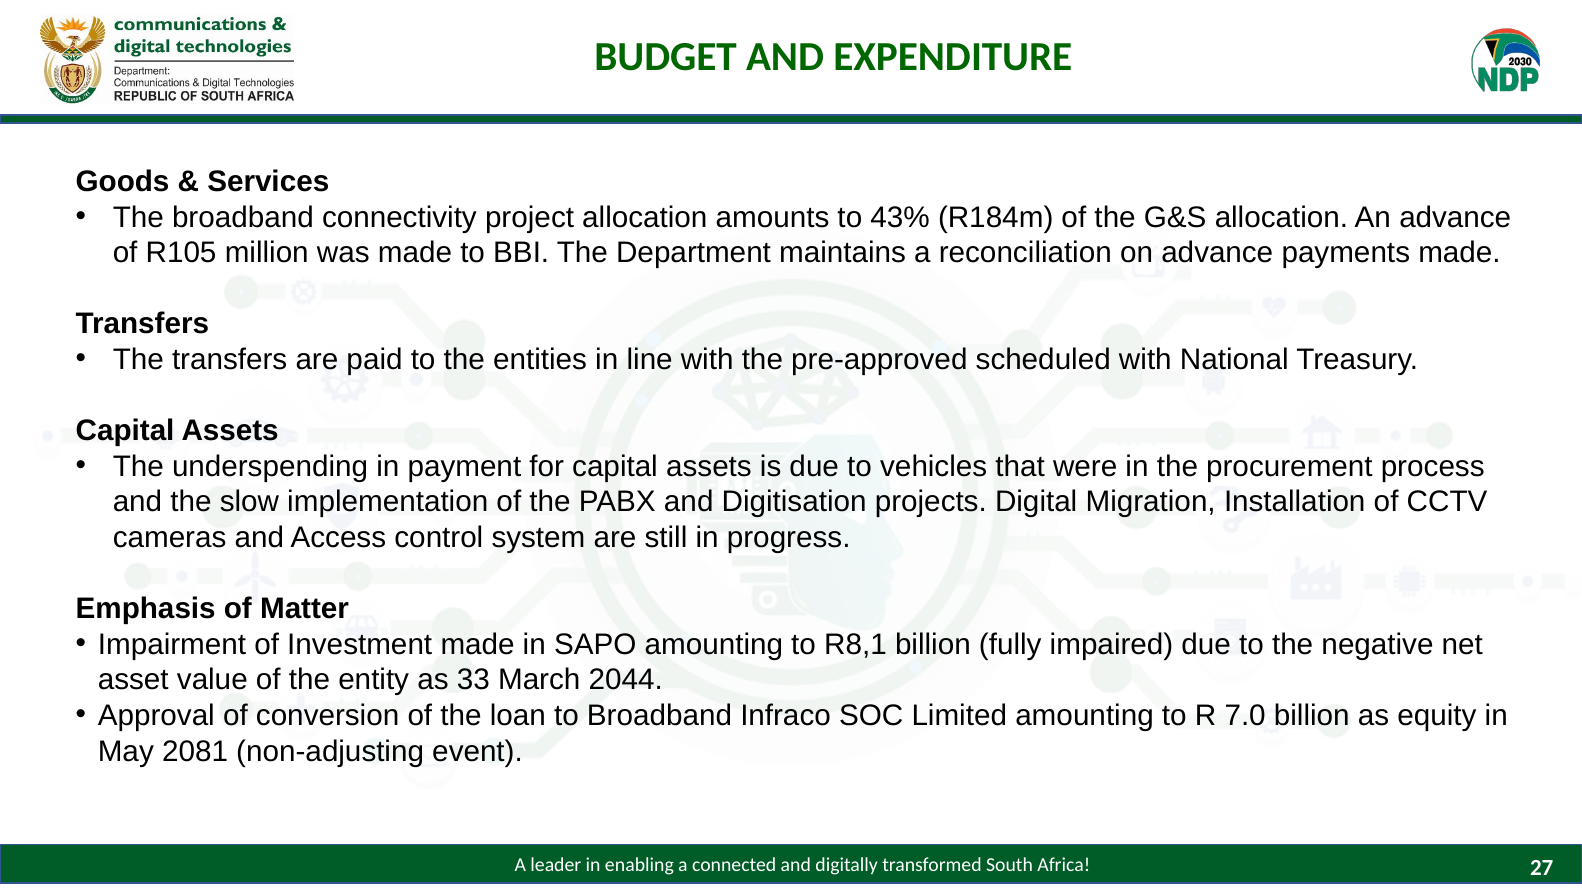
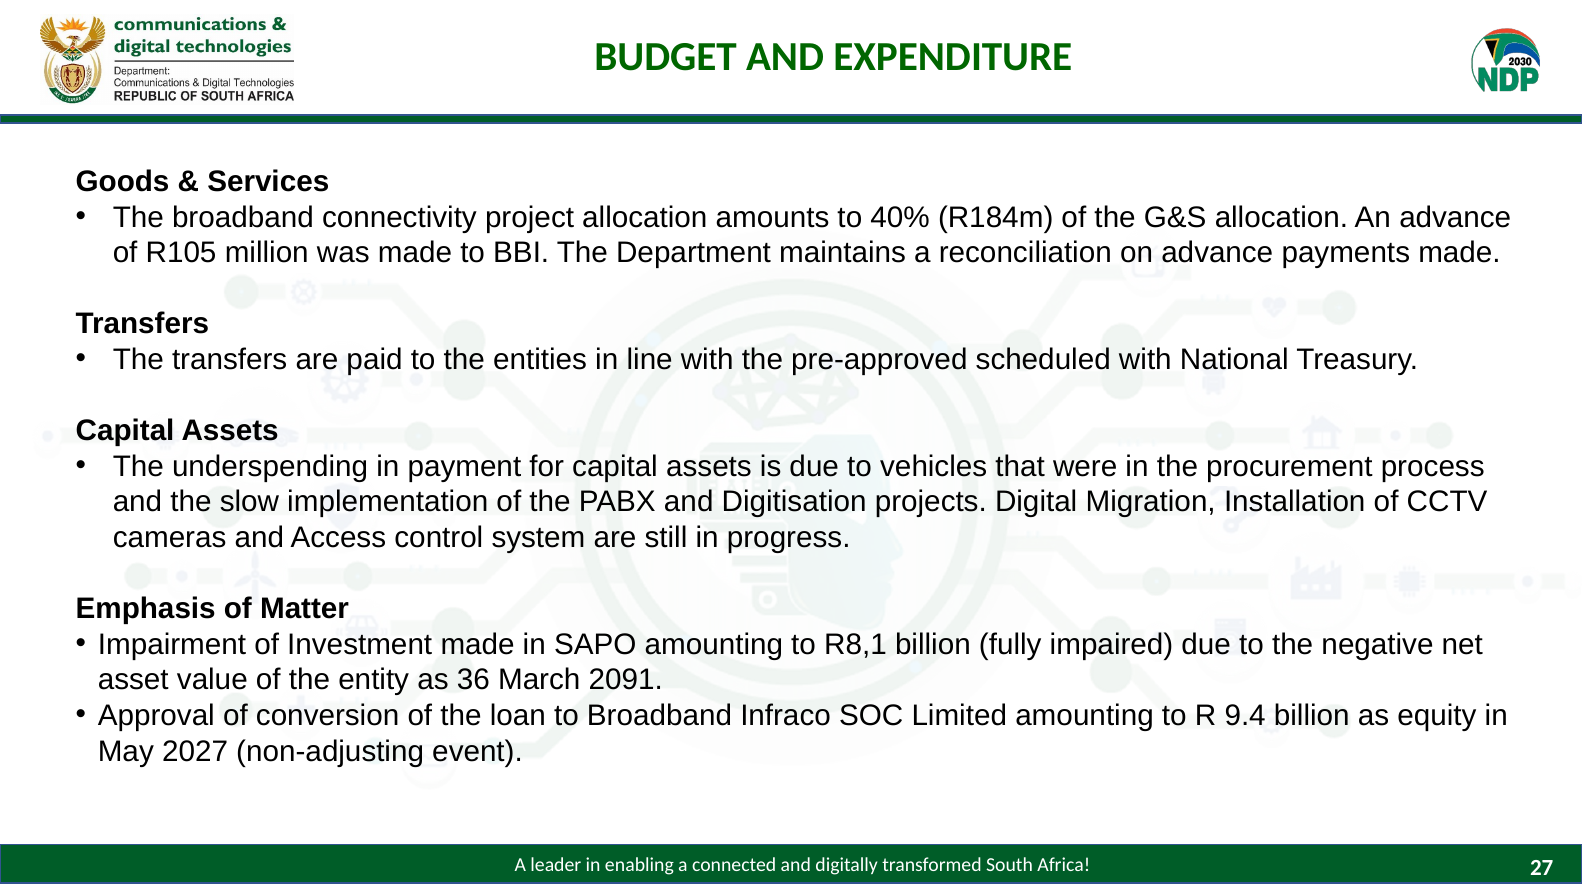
43%: 43% -> 40% (900, 217)
33: 33 -> 36 (473, 680)
2044: 2044 -> 2091 (626, 680)
7.0: 7.0 -> 9.4 (1245, 716)
2081: 2081 -> 2027 (195, 751)
